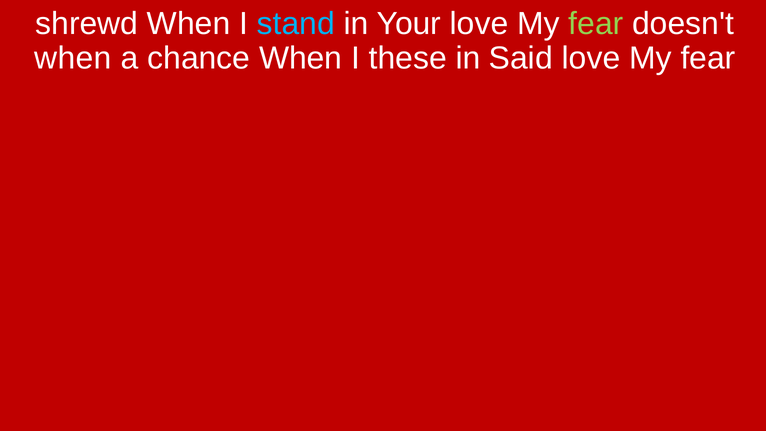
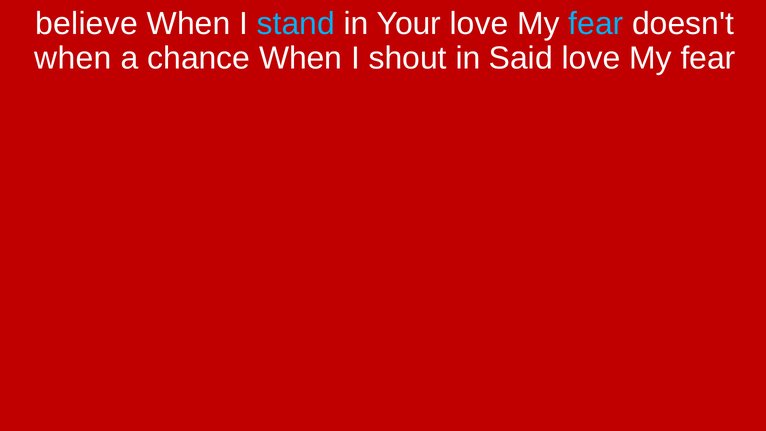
shrewd: shrewd -> believe (87, 24)
fear colour: light green -> light blue (596, 24)
these: these -> shout (408, 58)
